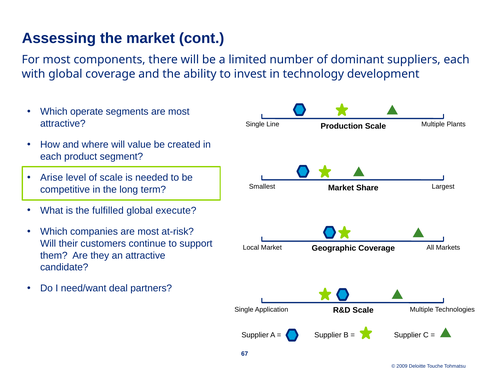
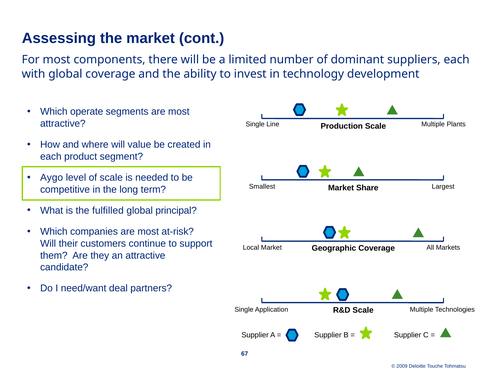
Arise: Arise -> Aygo (52, 178)
execute: execute -> principal (176, 211)
